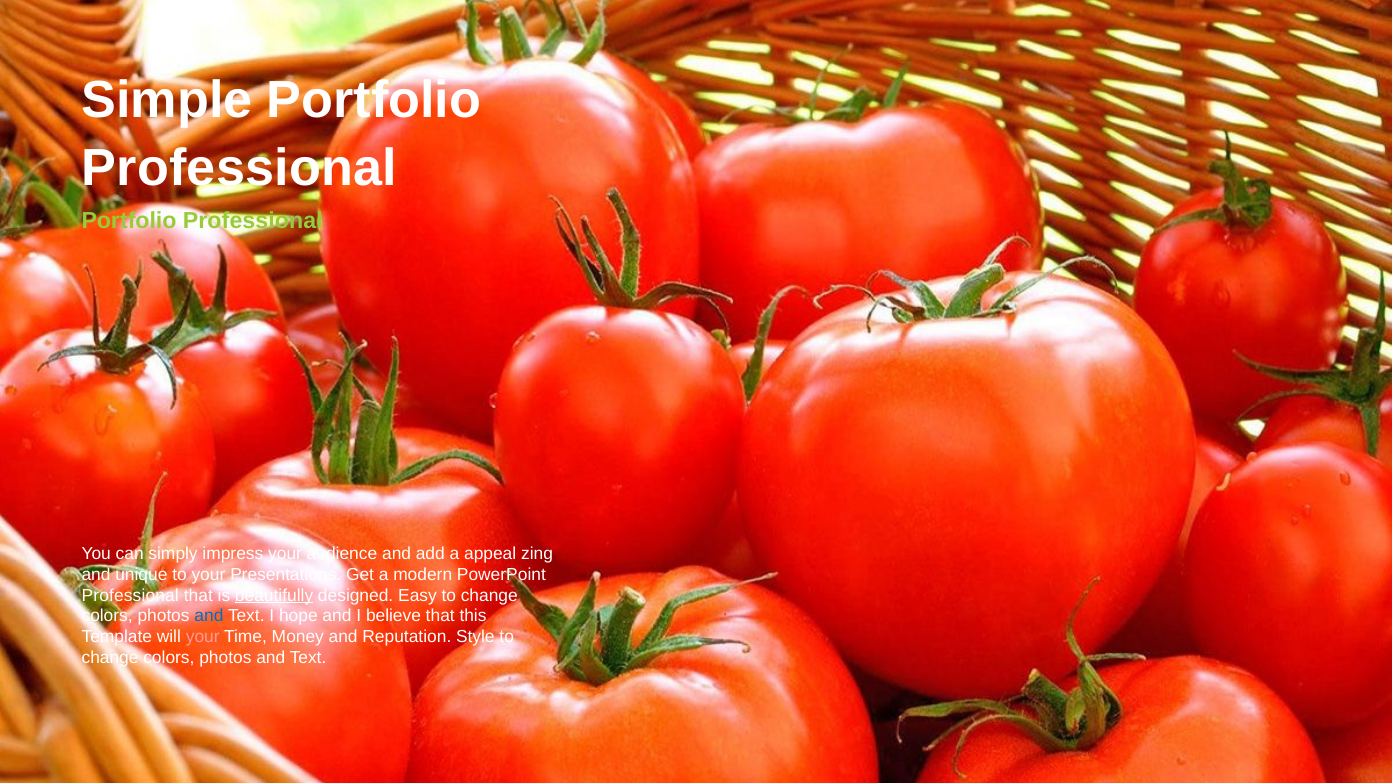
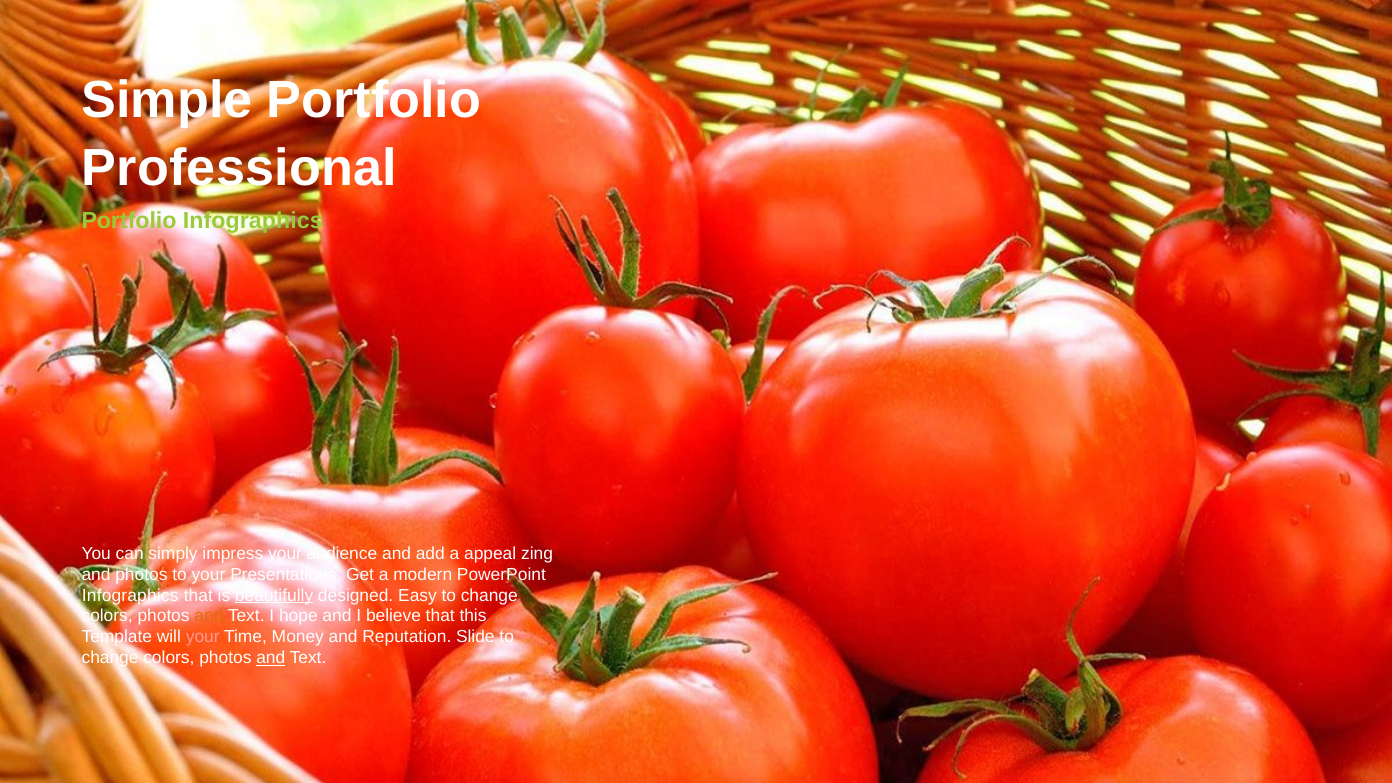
Professional: Professional -> Infographics (253, 221)
and unique: unique -> photos (141, 574)
Professional: Professional -> Infographics (130, 595)
and colour: blue -> orange (209, 616)
Style: Style -> Slide (475, 637)
and underline: none -> present (271, 658)
